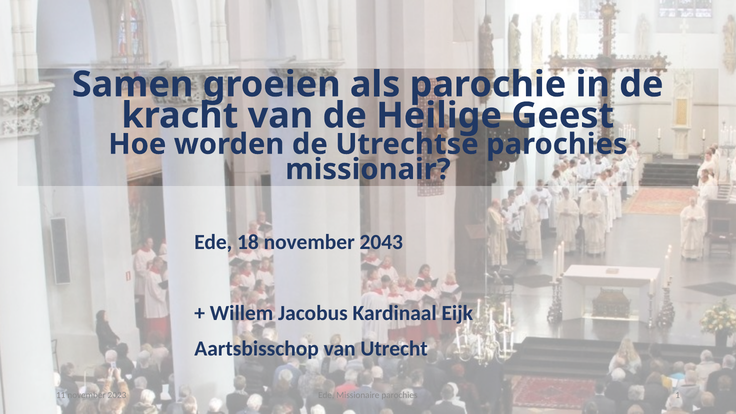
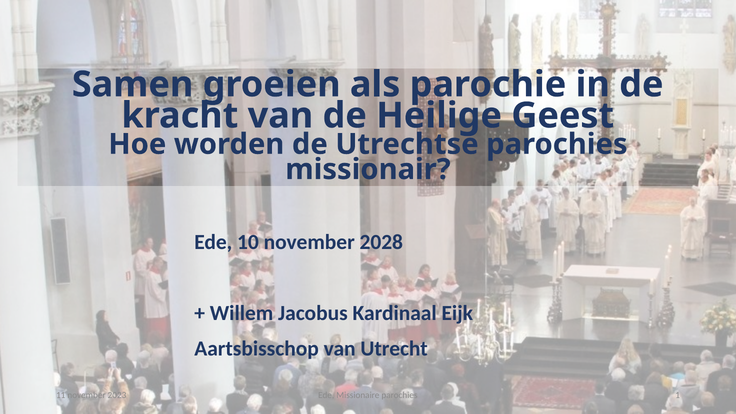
18: 18 -> 10 (248, 242)
2043: 2043 -> 2028 (381, 242)
